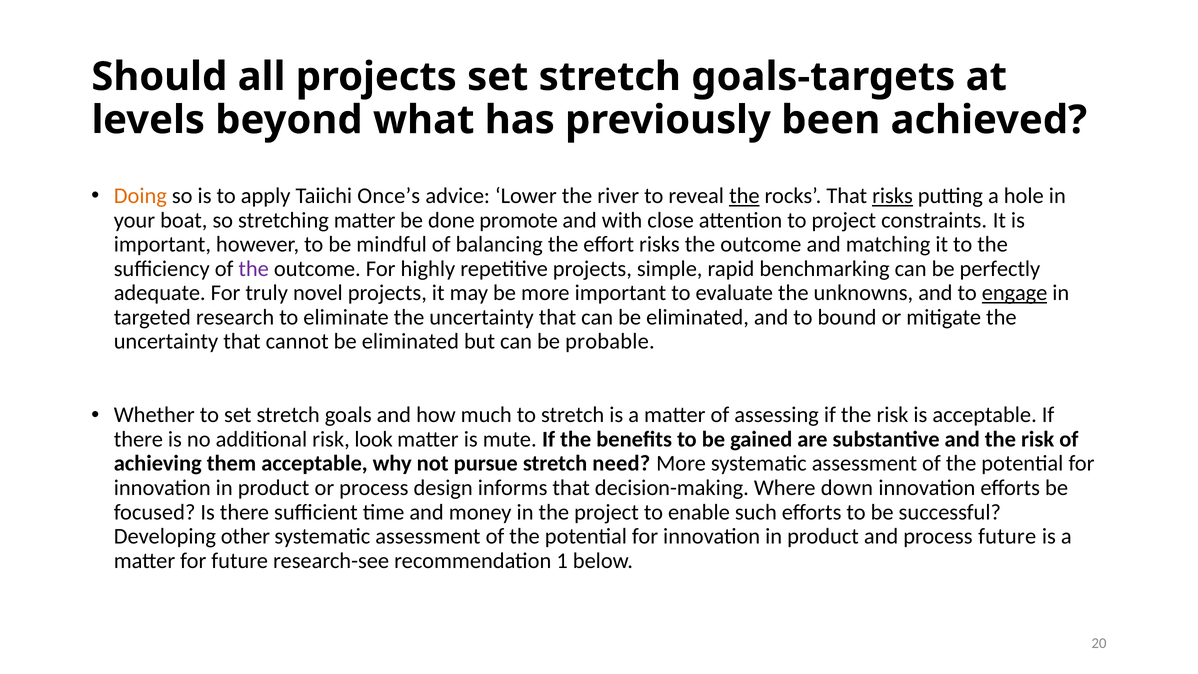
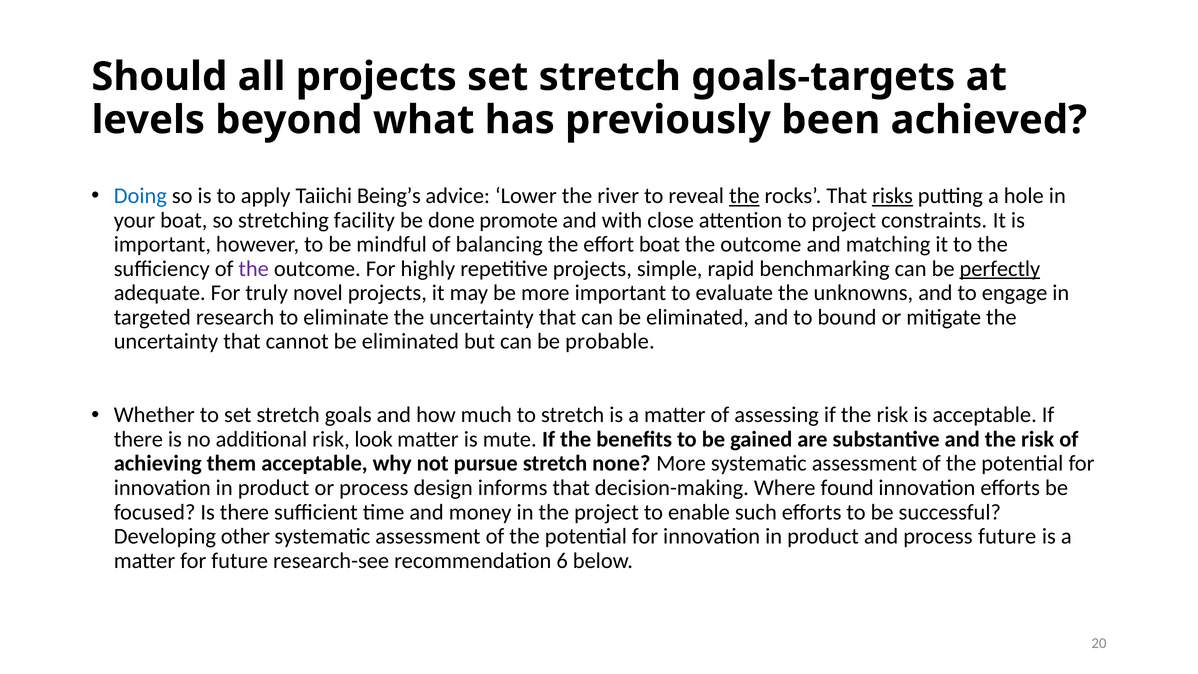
Doing colour: orange -> blue (140, 196)
Once’s: Once’s -> Being’s (389, 196)
stretching matter: matter -> facility (364, 220)
effort risks: risks -> boat (659, 244)
perfectly underline: none -> present (1000, 269)
engage underline: present -> none (1015, 293)
need: need -> none (621, 463)
down: down -> found (847, 488)
1: 1 -> 6 (562, 561)
